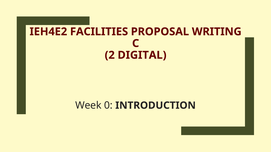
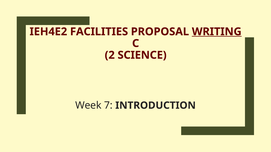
WRITING underline: none -> present (217, 32)
DIGITAL: DIGITAL -> SCIENCE (142, 55)
0: 0 -> 7 (108, 106)
